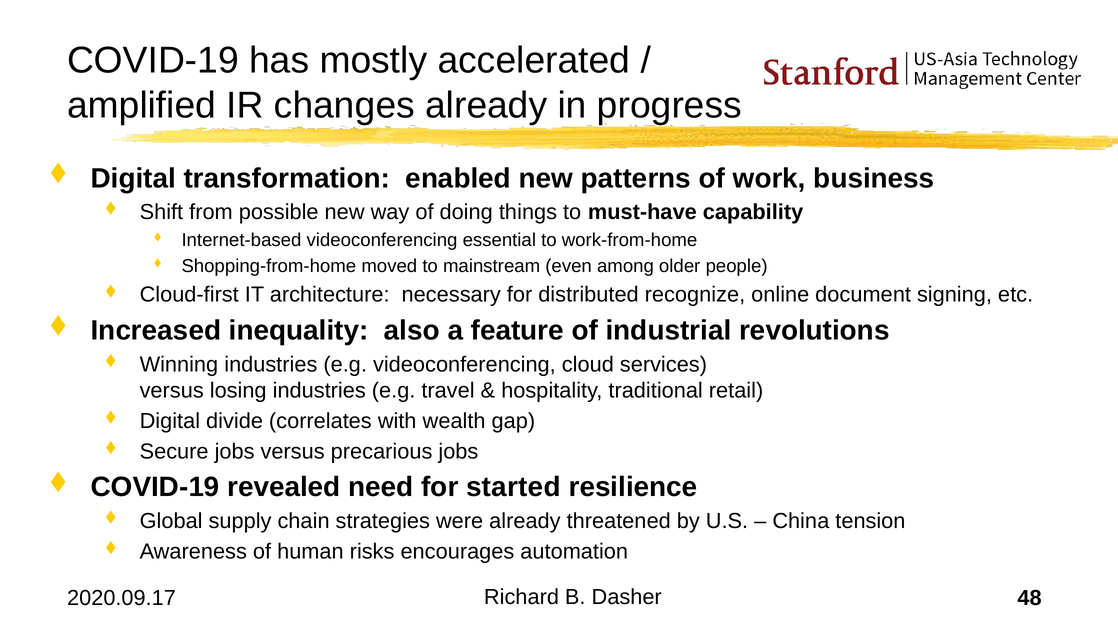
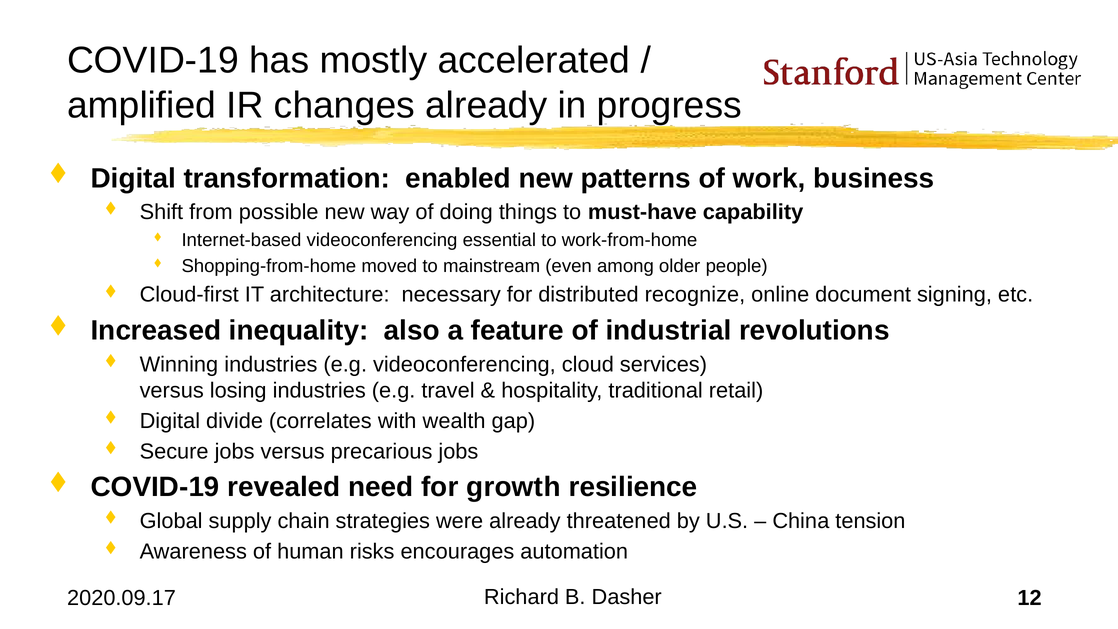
started: started -> growth (513, 487)
48: 48 -> 12 (1030, 598)
